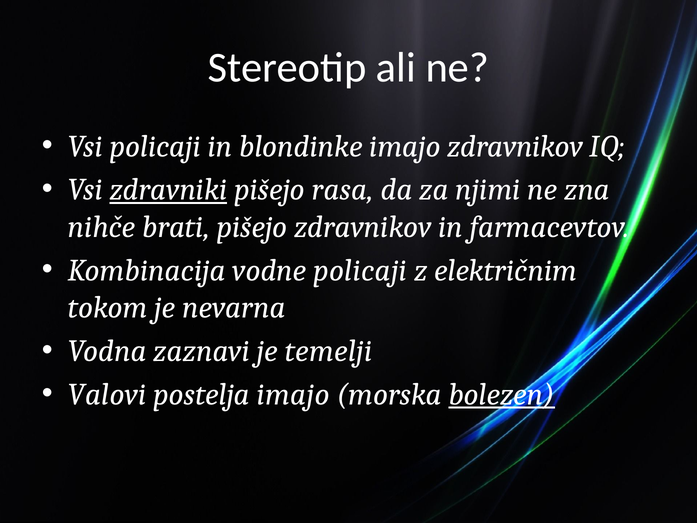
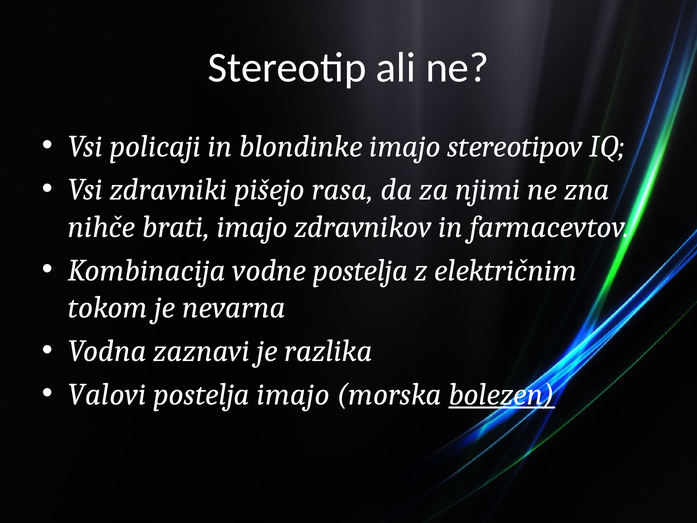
imajo zdravnikov: zdravnikov -> stereotipov (515, 146)
zdravniki underline: present -> none (168, 190)
brati pišejo: pišejo -> imajo (252, 227)
vodne policaji: policaji -> postelja (360, 270)
temelji: temelji -> razlika (329, 351)
